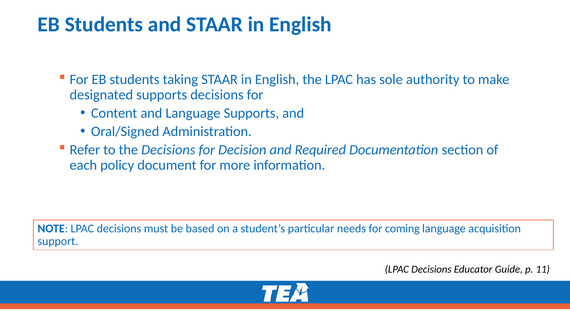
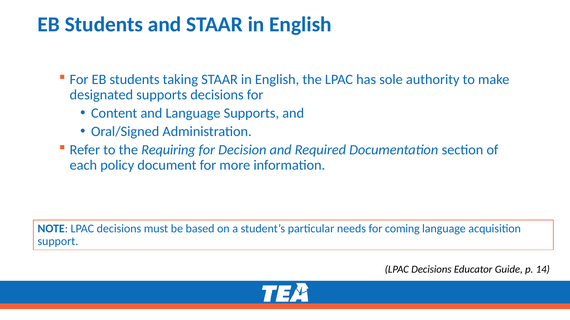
the Decisions: Decisions -> Requiring (168, 150)
11: 11 -> 14 (543, 270)
